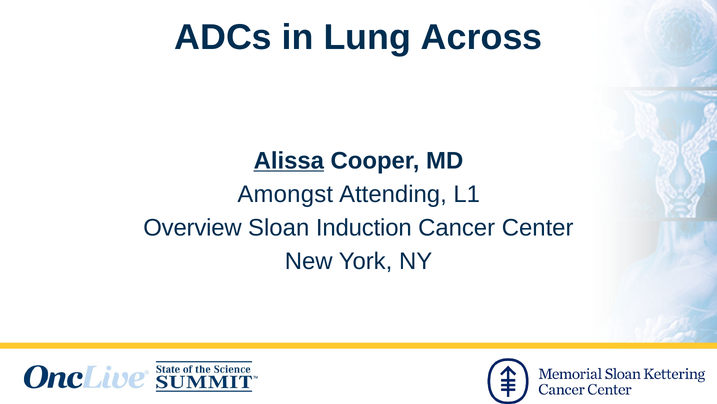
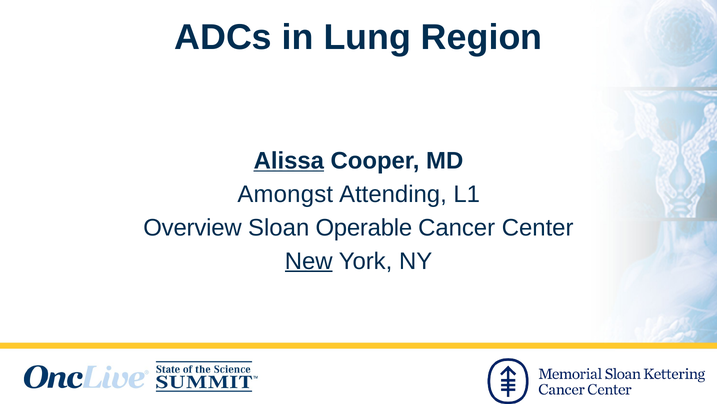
Across: Across -> Region (482, 38)
Induction: Induction -> Operable (364, 228)
New underline: none -> present (309, 261)
